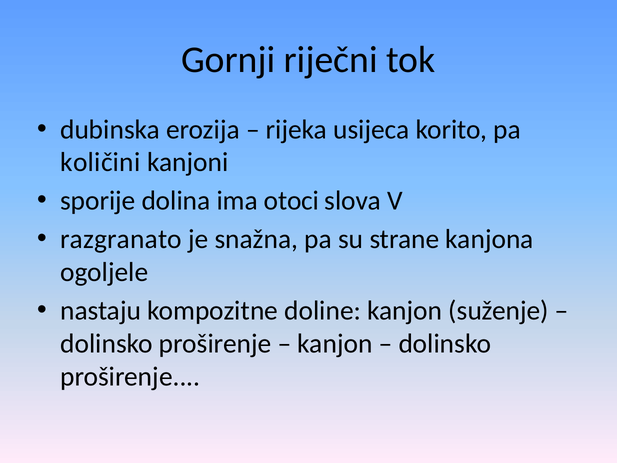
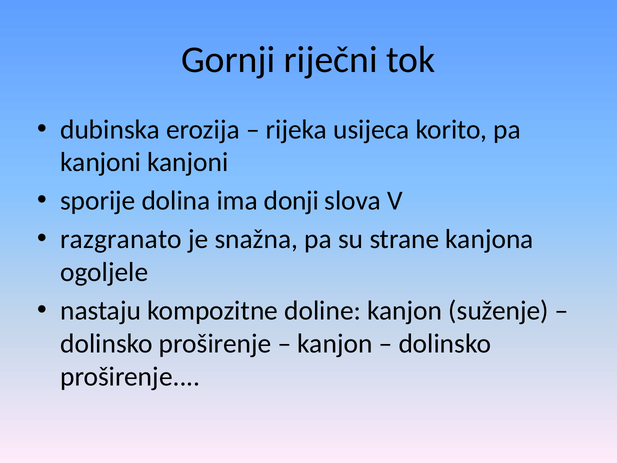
količini: količini -> kanjoni (101, 162)
otoci: otoci -> donji (291, 201)
